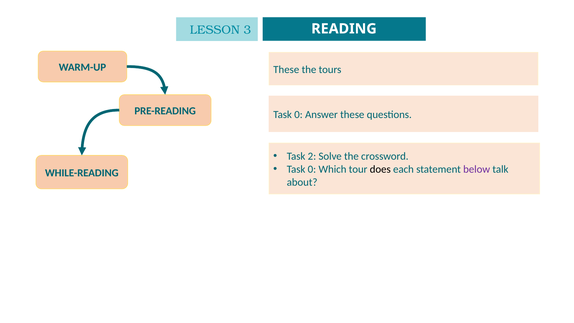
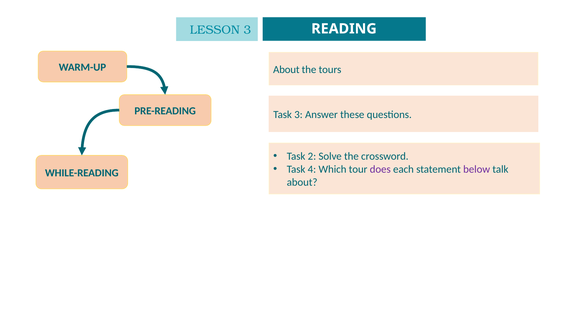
These: These -> About (286, 69)
0: 0 -> 3 (298, 115)
0: 0 -> 4 (312, 169)
does colour: black -> purple (380, 169)
